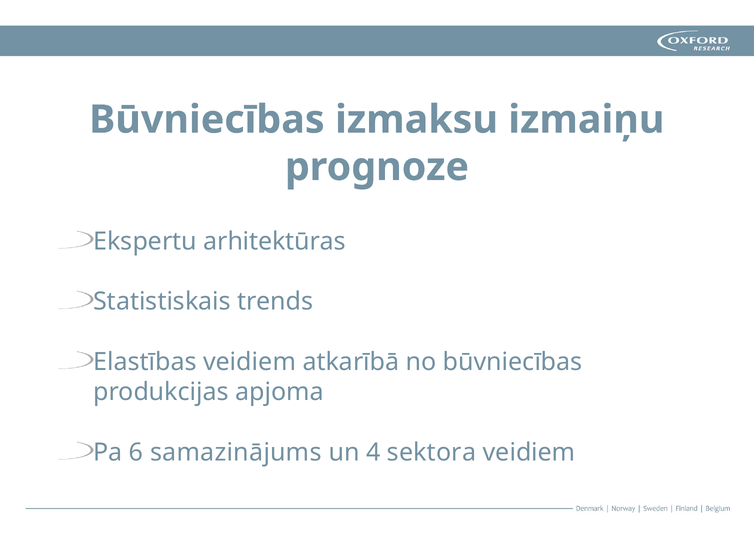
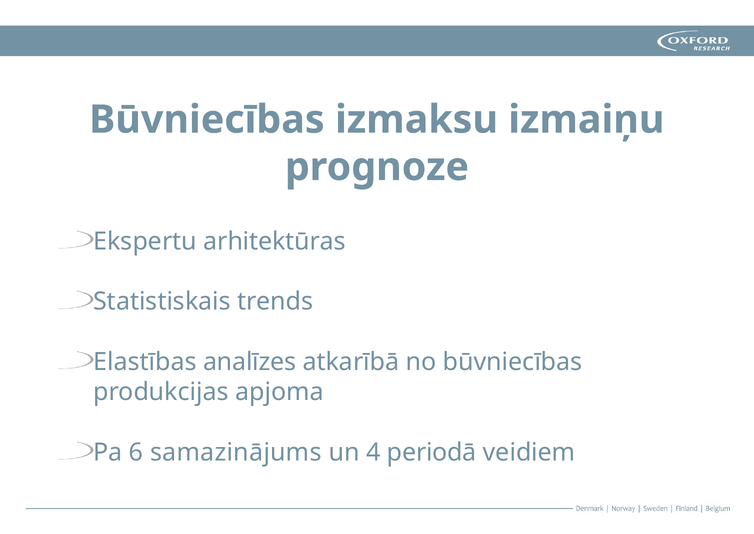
Elastības veidiem: veidiem -> analīzes (250, 361)
sektora: sektora -> periodā (432, 452)
